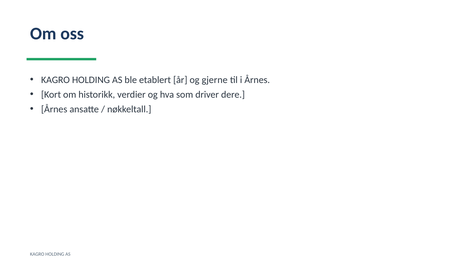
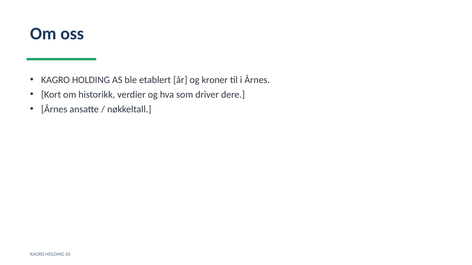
gjerne: gjerne -> kroner (215, 80)
